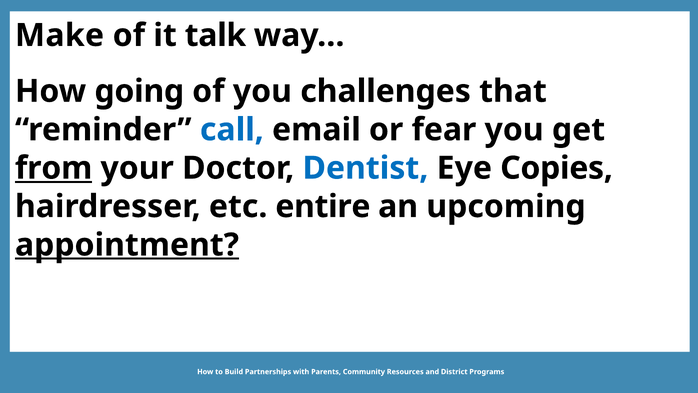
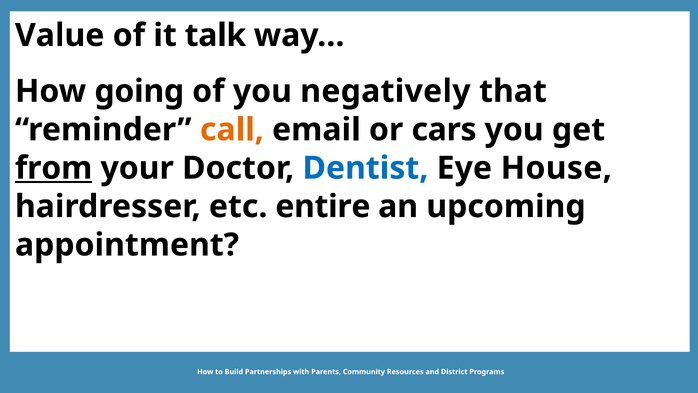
Make: Make -> Value (60, 35)
challenges: challenges -> negatively (385, 91)
call colour: blue -> orange (232, 130)
fear: fear -> cars (444, 130)
Copies: Copies -> House (556, 168)
appointment underline: present -> none (127, 245)
